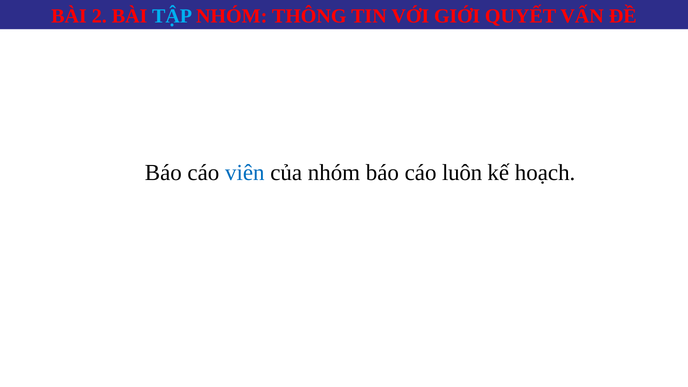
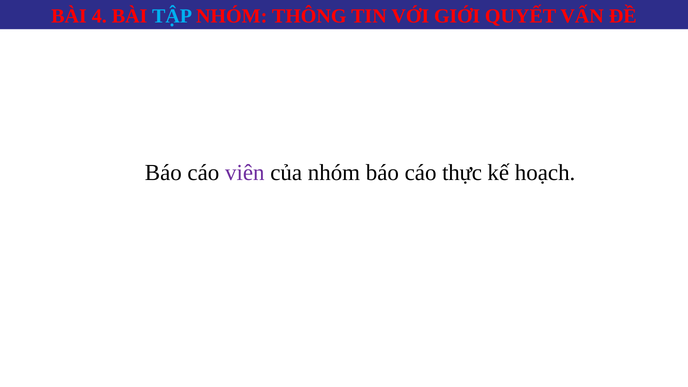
2: 2 -> 4 (99, 16)
viên colour: blue -> purple (245, 173)
luôn: luôn -> thực (462, 173)
